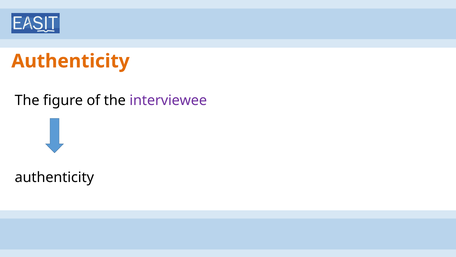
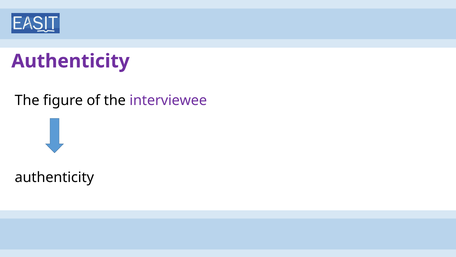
Authenticity colour: orange -> purple (70, 61)
